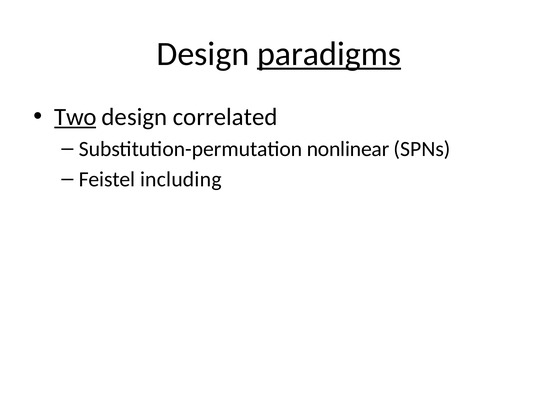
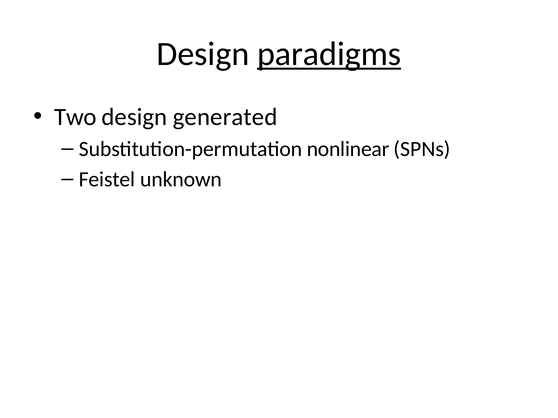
Two underline: present -> none (75, 117)
correlated: correlated -> generated (225, 117)
including: including -> unknown (181, 180)
